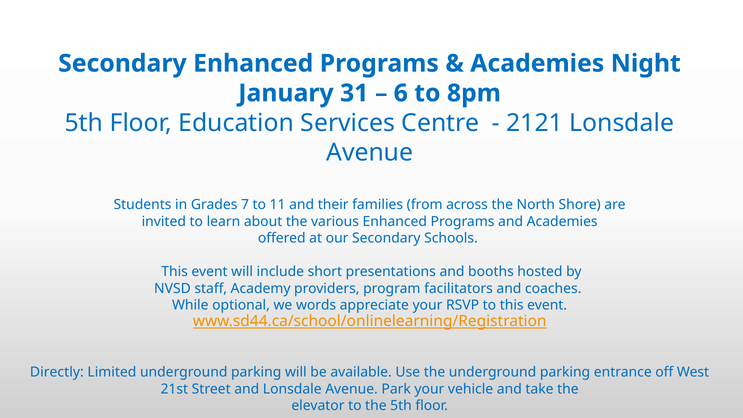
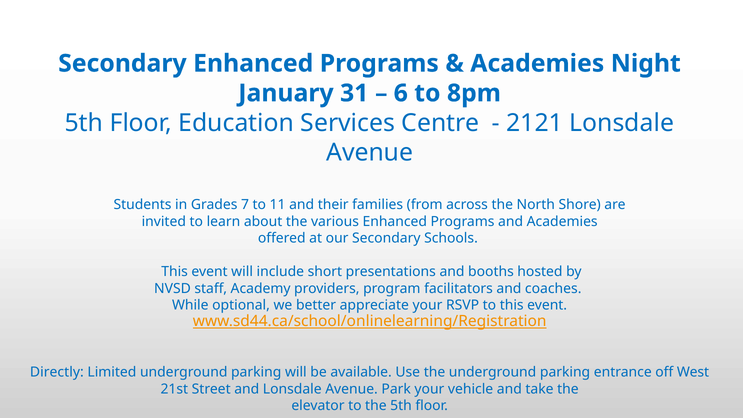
words: words -> better (316, 305)
